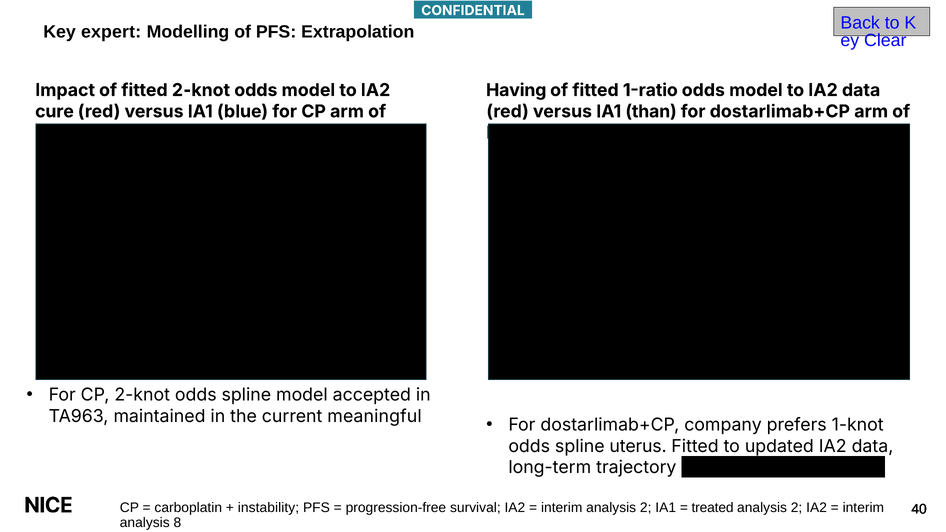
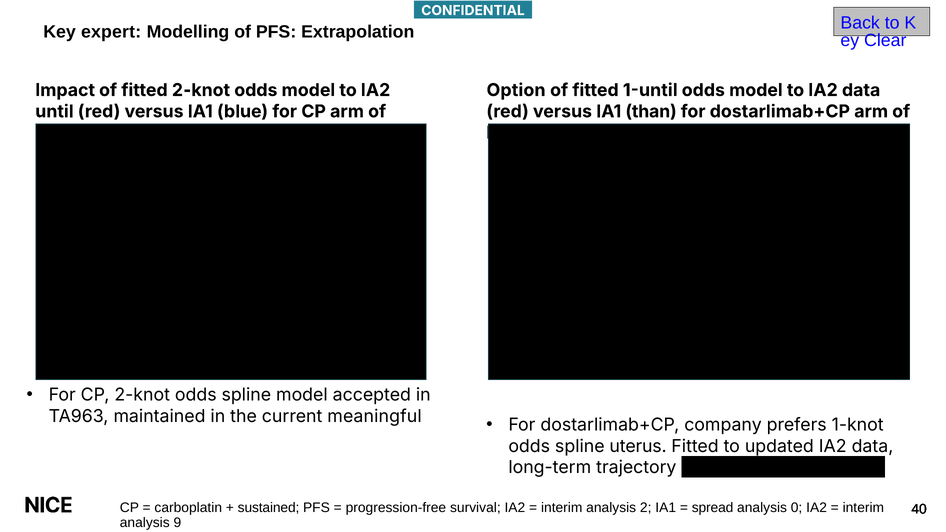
Having: Having -> Option (516, 90)
1-ratio: 1-ratio -> 1-until (650, 90)
cure: cure -> until (54, 111)
instability: instability -> sustained (269, 508)
treated: treated -> spread (713, 508)
2: 2 -> 0 (797, 508)
8: 8 -> 9 (177, 523)
